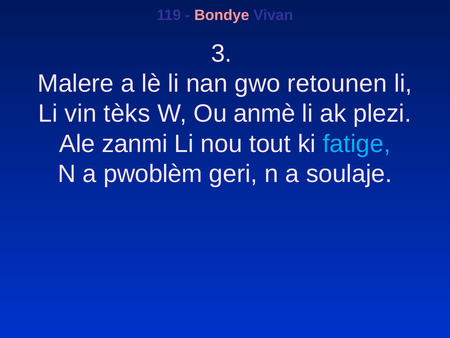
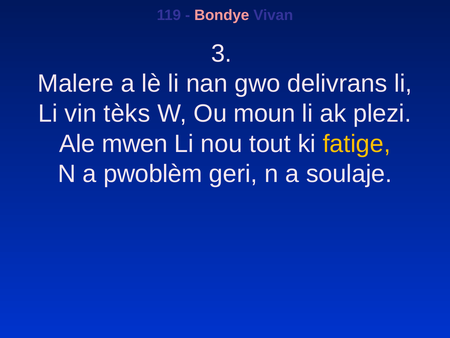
retounen: retounen -> delivrans (337, 84)
anmè: anmè -> moun (264, 114)
zanmi: zanmi -> mwen (135, 144)
fatige colour: light blue -> yellow (357, 144)
